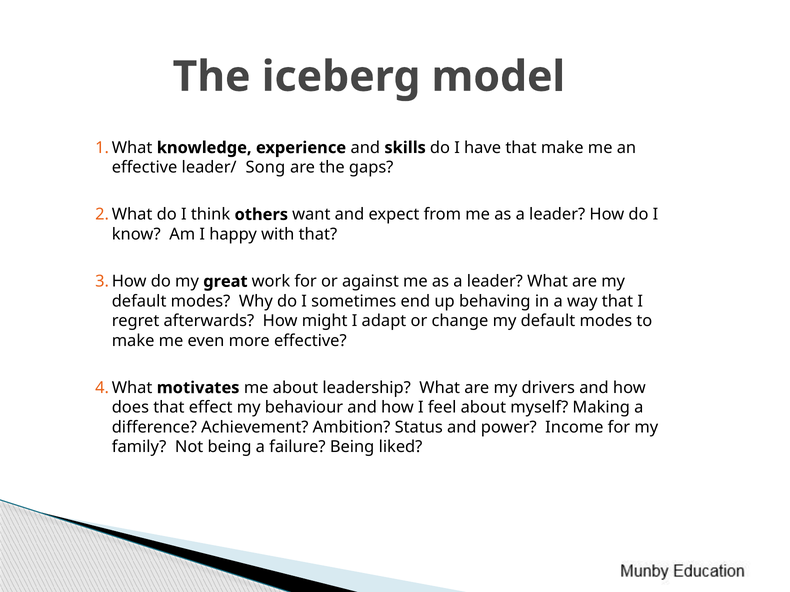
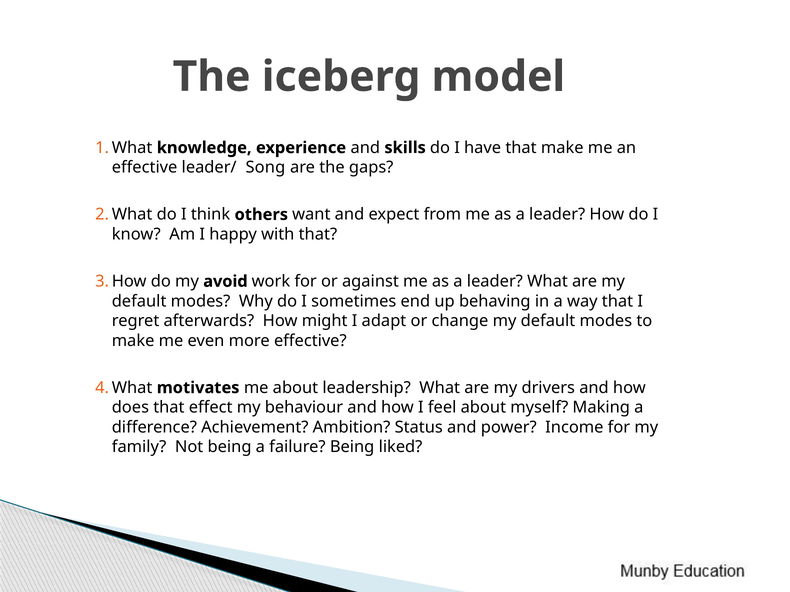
great: great -> avoid (225, 282)
